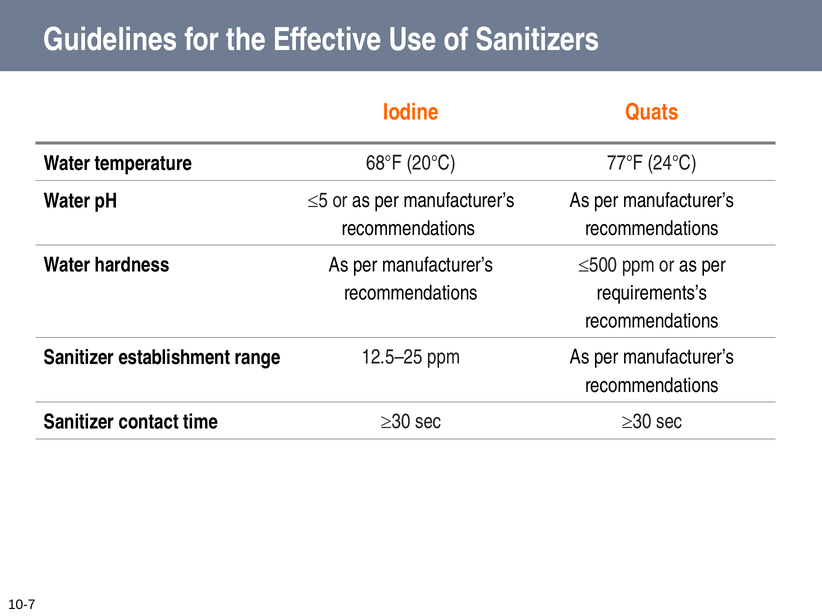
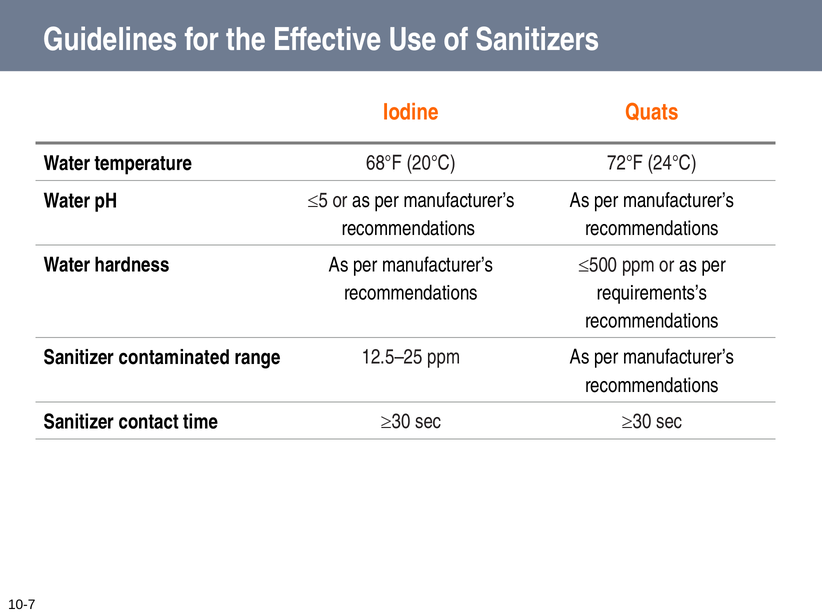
77°F: 77°F -> 72°F (625, 163)
establishment: establishment -> contaminated (174, 358)
